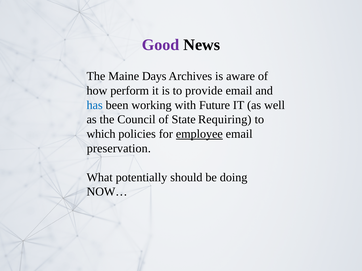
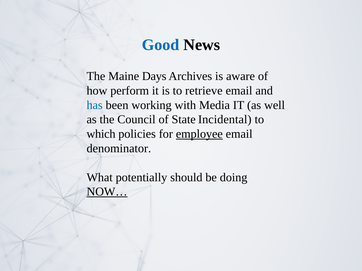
Good colour: purple -> blue (161, 45)
provide: provide -> retrieve (204, 91)
Future: Future -> Media (214, 105)
Requiring: Requiring -> Incidental (225, 120)
preservation: preservation -> denominator (119, 149)
NOW… underline: none -> present (107, 192)
